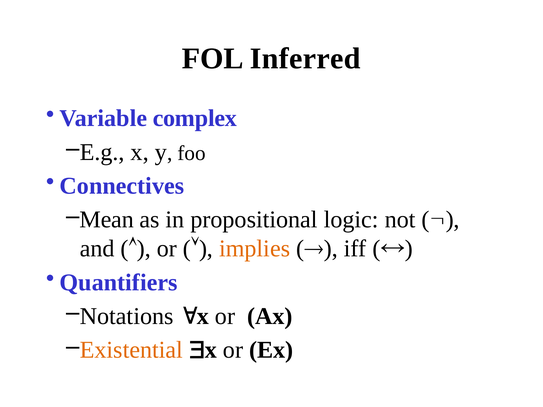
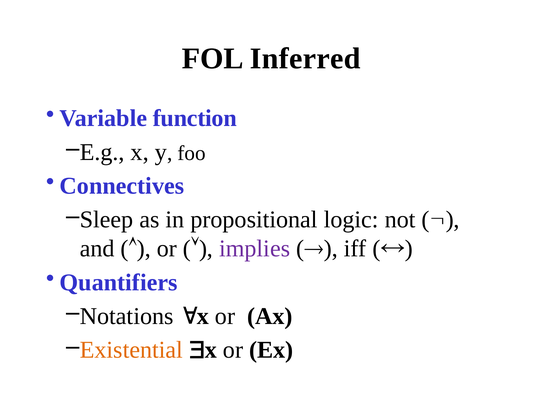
complex: complex -> function (195, 118)
Mean: Mean -> Sleep (107, 220)
implies colour: orange -> purple (255, 249)
